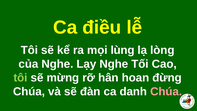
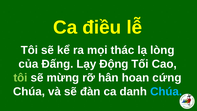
lùng: lùng -> thác (122, 50)
của Nghe: Nghe -> Đấng (57, 64)
Lạy Nghe: Nghe -> Động (114, 64)
đừng: đừng -> cứng (167, 78)
Chúa colour: pink -> light blue (166, 91)
